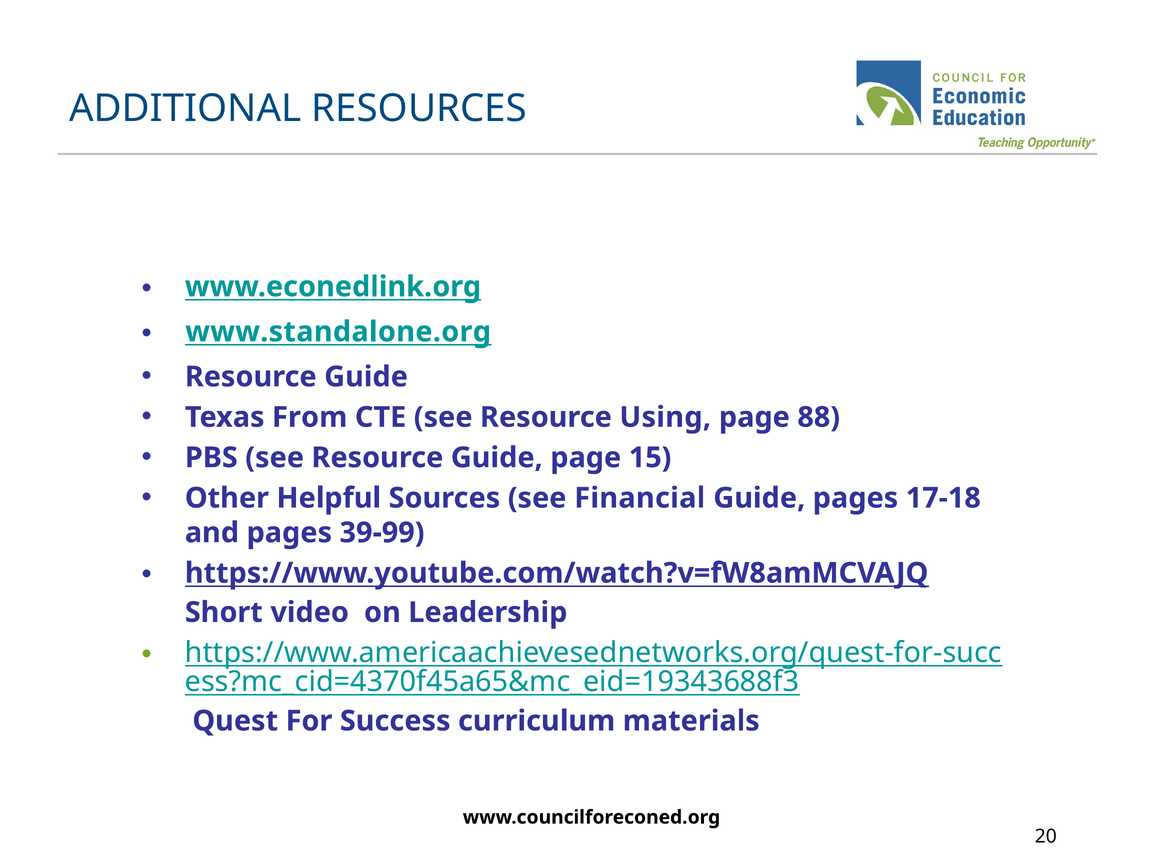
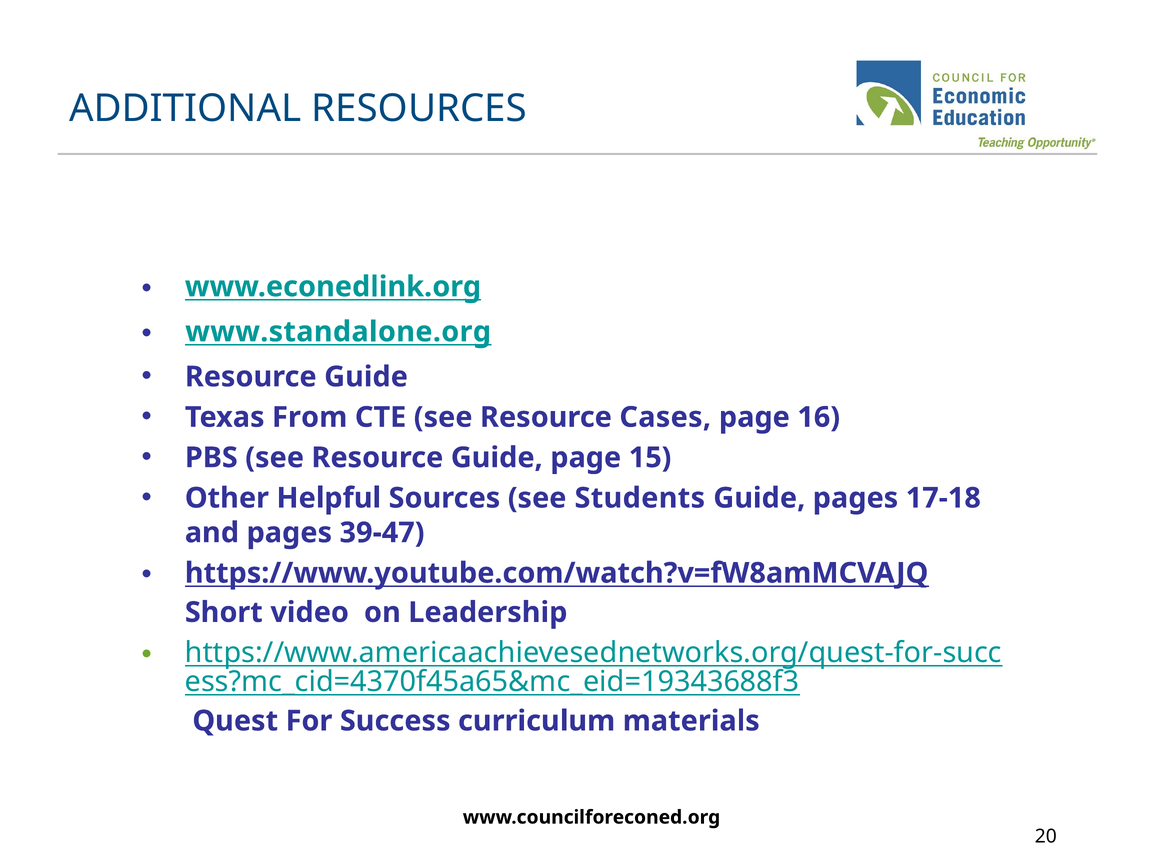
Using: Using -> Cases (665, 417)
88: 88 -> 16 (819, 417)
Financial: Financial -> Students (640, 498)
39-99: 39-99 -> 39-47 (382, 533)
